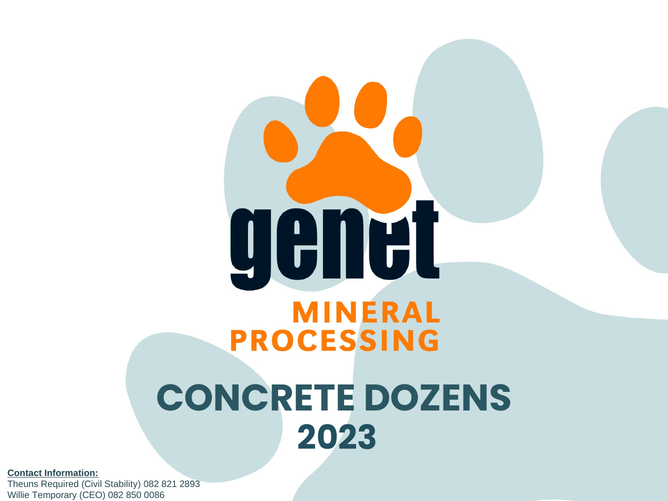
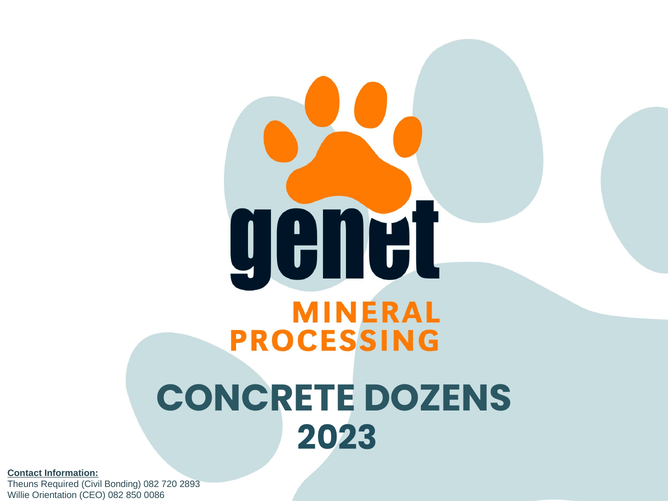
Stability: Stability -> Bonding (123, 484)
821: 821 -> 720 (169, 484)
Temporary: Temporary -> Orientation (54, 495)
